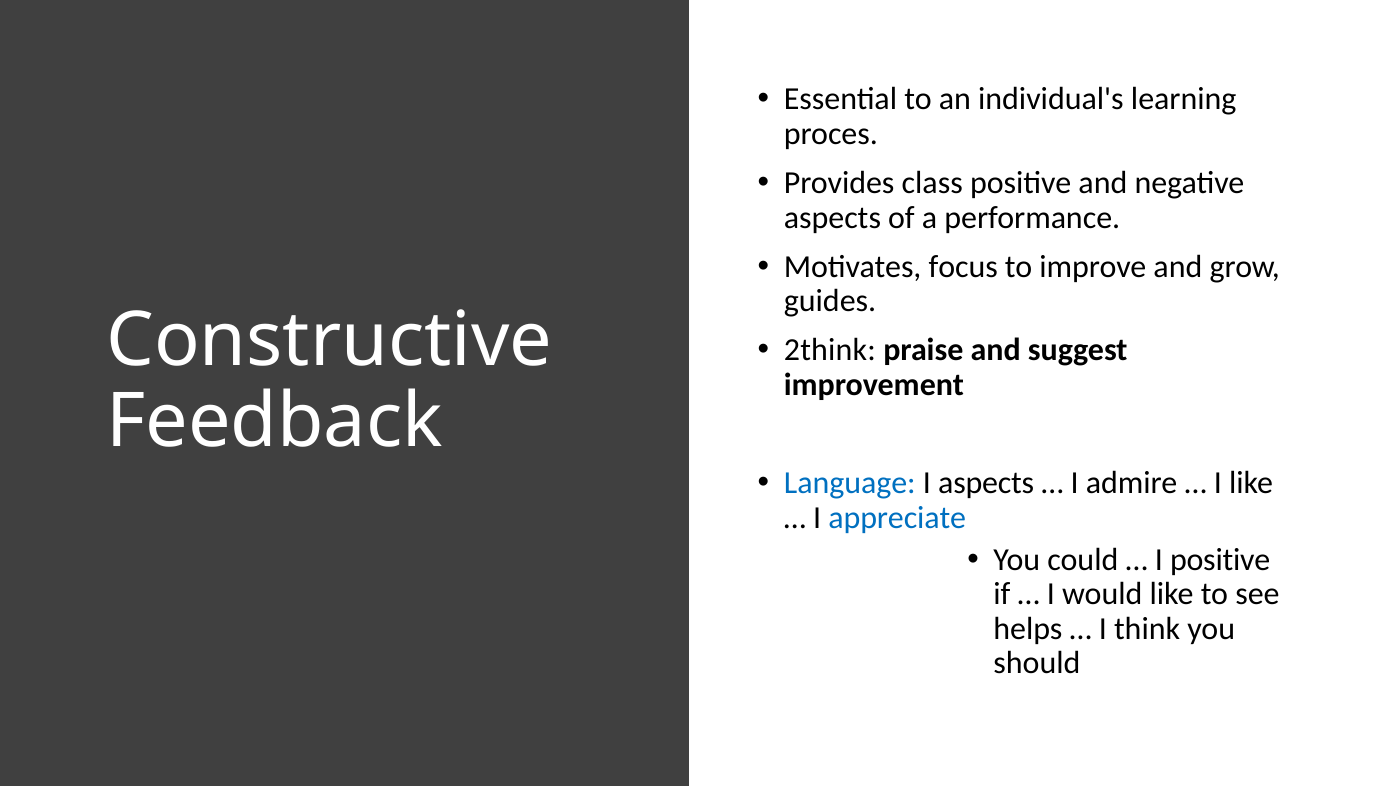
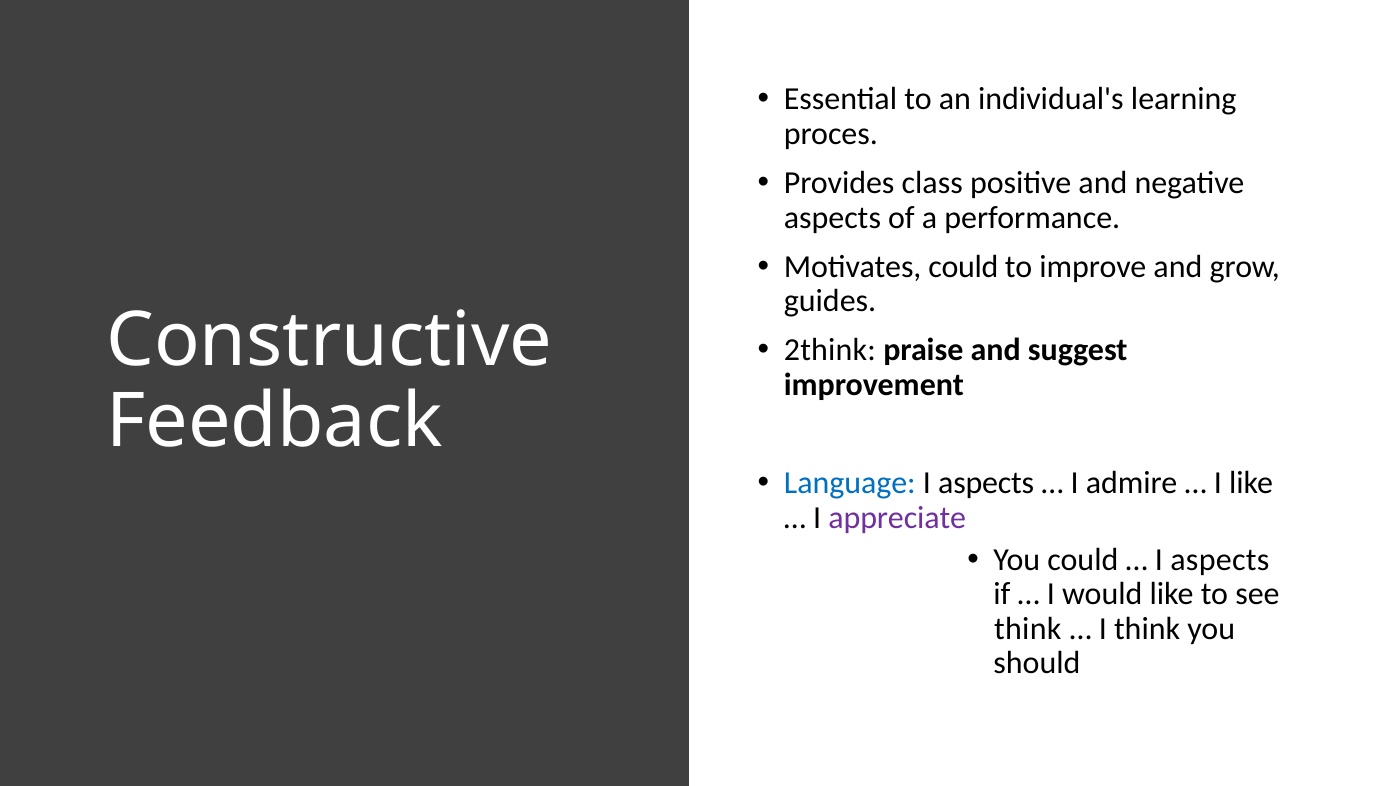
Motivates focus: focus -> could (963, 267)
appreciate colour: blue -> purple (897, 518)
positive: positive -> aspects (1220, 559)
helps: helps -> think (1028, 629)
